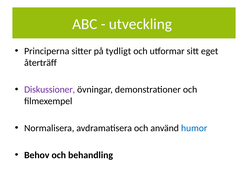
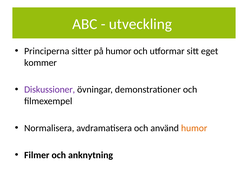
på tydligt: tydligt -> humor (118, 51)
återträff: återträff -> kommer (40, 63)
humor colour: blue -> orange (194, 128)
Behov: Behov -> Filmer (37, 155)
behandling: behandling -> anknytning (91, 155)
